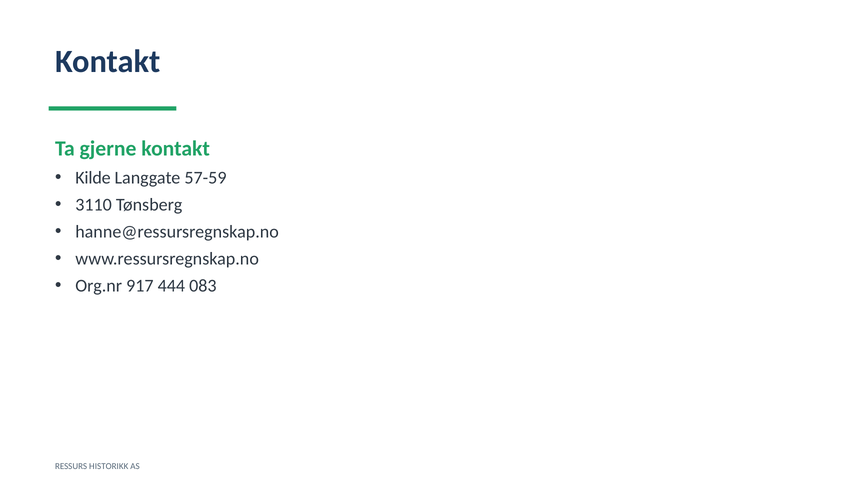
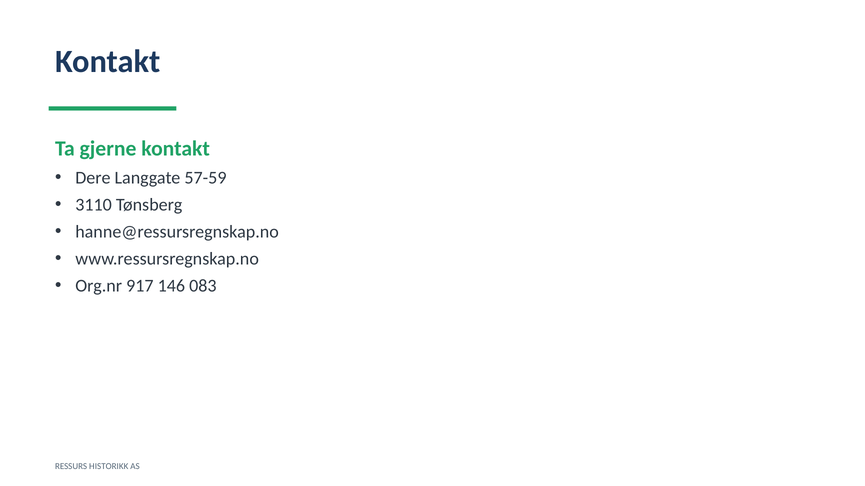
Kilde: Kilde -> Dere (93, 178)
444: 444 -> 146 (171, 286)
